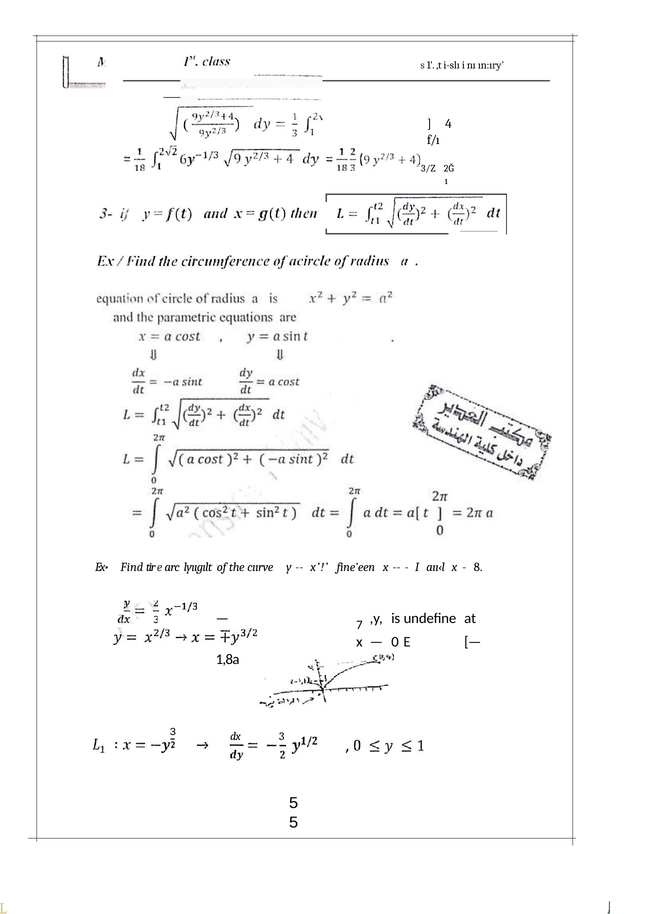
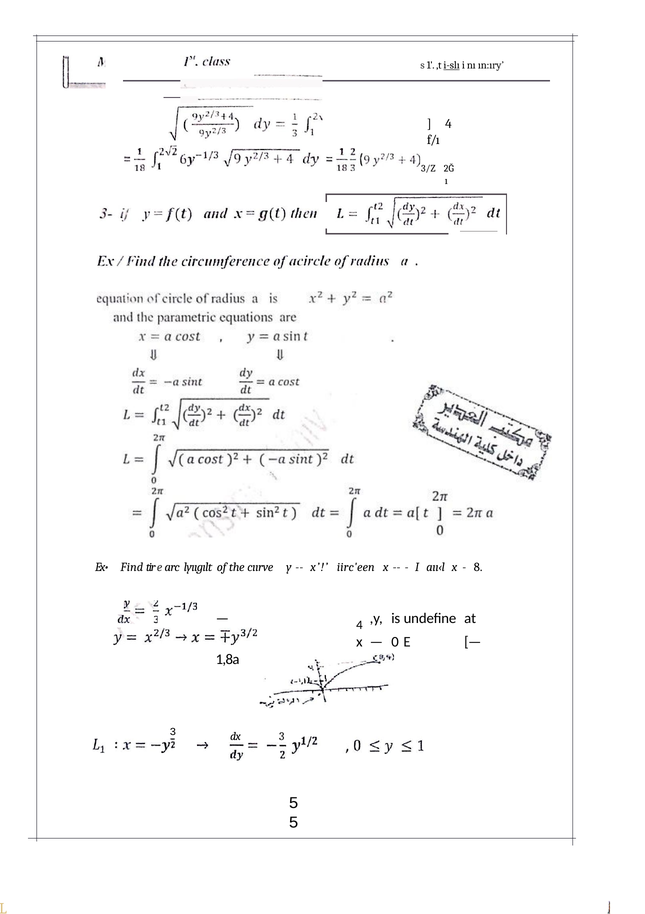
i-slı underline: none -> present (452, 65)
fine'een: fine'een -> iirc'een (356, 568)
7: 7 -> 4 (359, 626)
